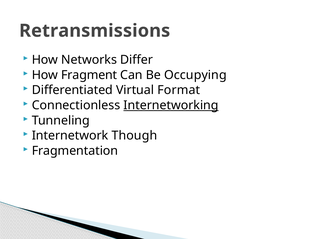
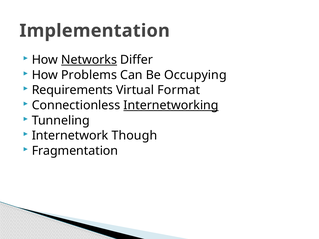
Retransmissions: Retransmissions -> Implementation (95, 31)
Networks underline: none -> present (89, 60)
Fragment: Fragment -> Problems (89, 75)
Differentiated: Differentiated -> Requirements (72, 90)
